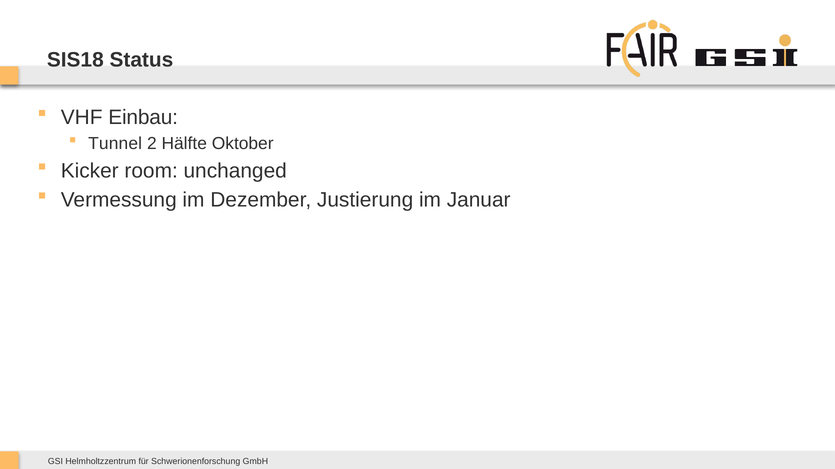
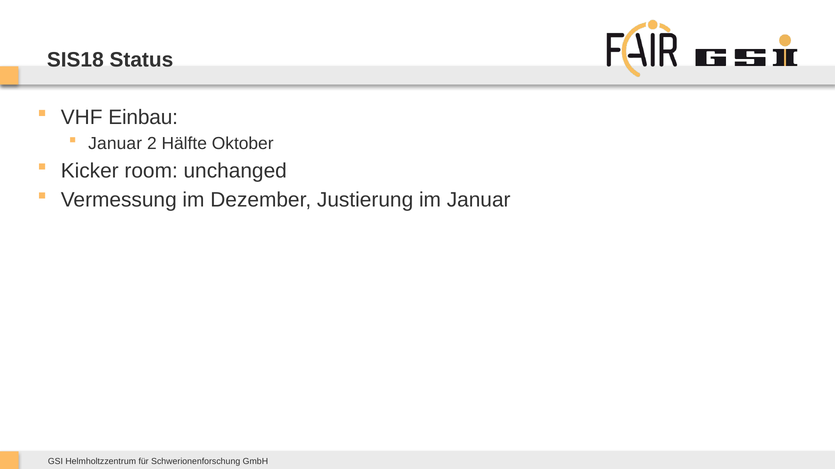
Tunnel: Tunnel -> Januar (115, 144)
